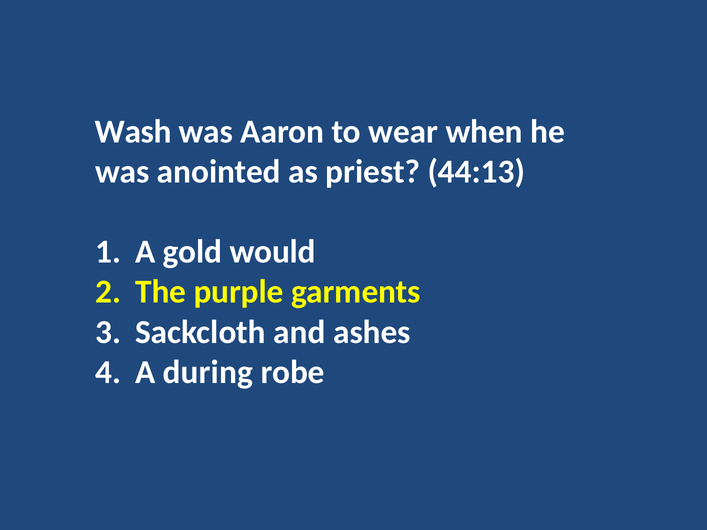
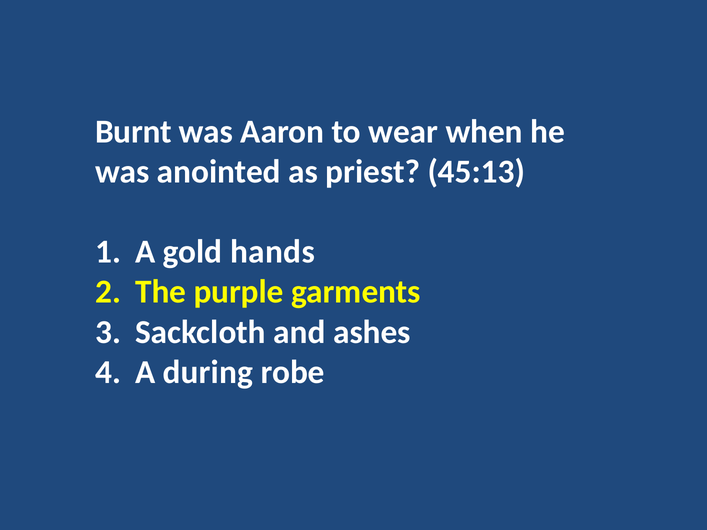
Wash: Wash -> Burnt (133, 132)
44:13: 44:13 -> 45:13 (476, 172)
would: would -> hands (273, 252)
